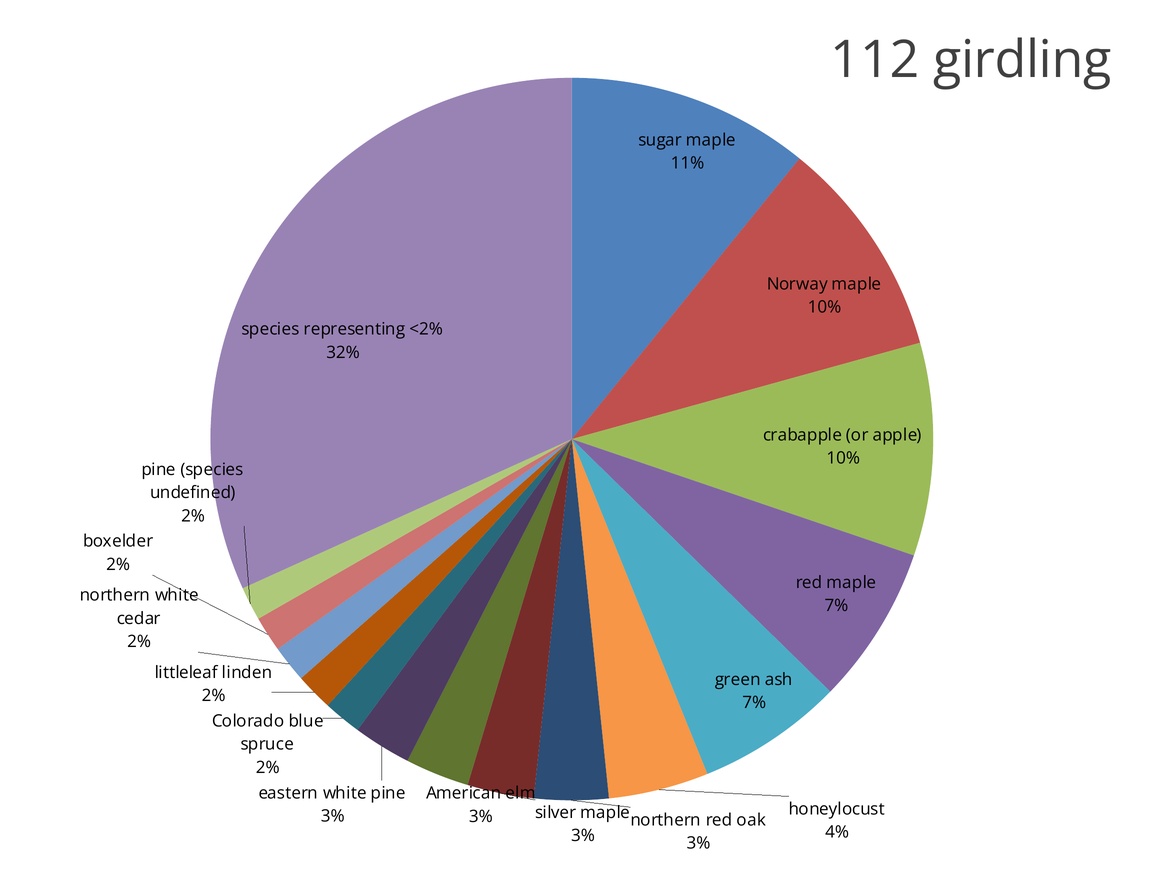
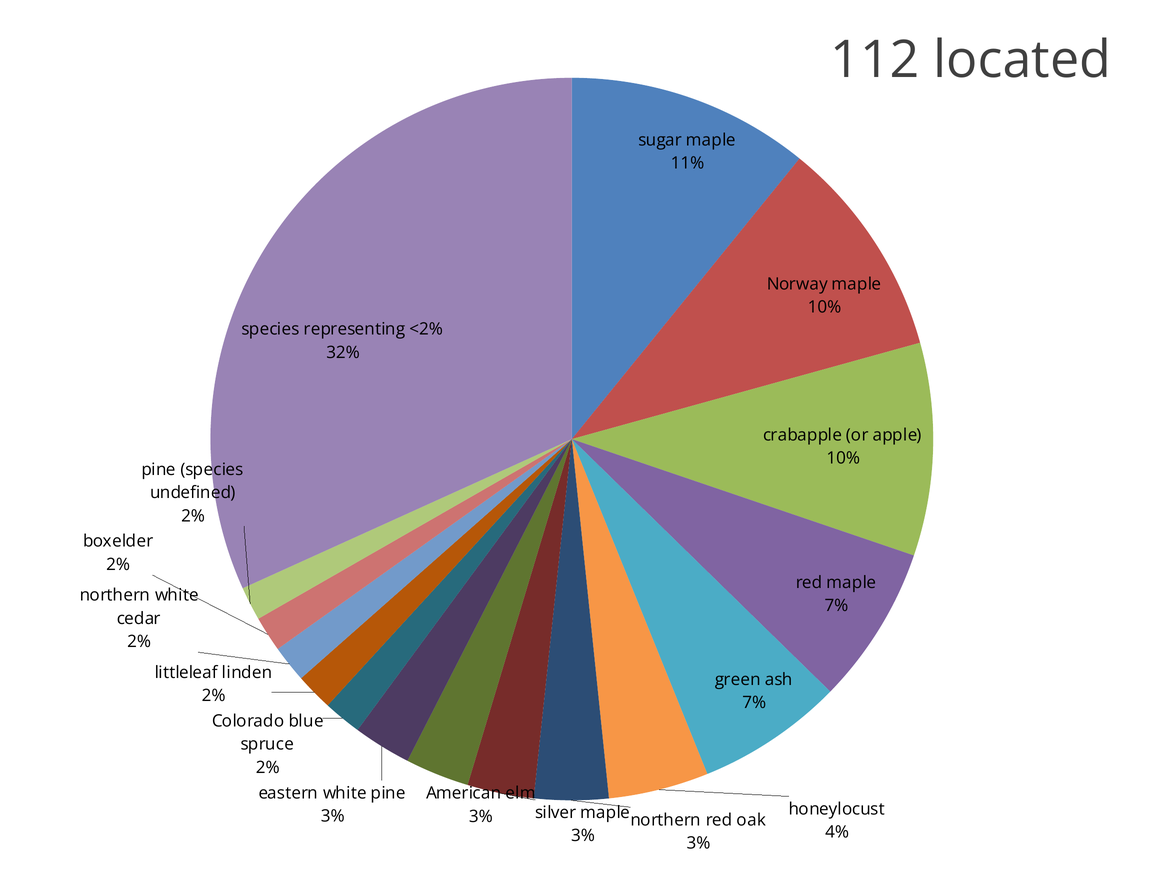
girdling: girdling -> located (1022, 60)
